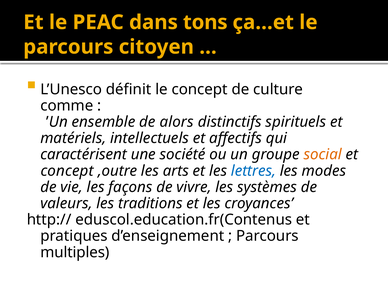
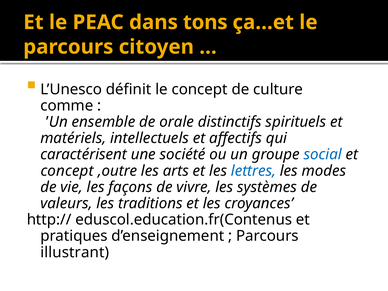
alors: alors -> orale (177, 122)
social colour: orange -> blue (323, 155)
multiples: multiples -> illustrant (75, 252)
